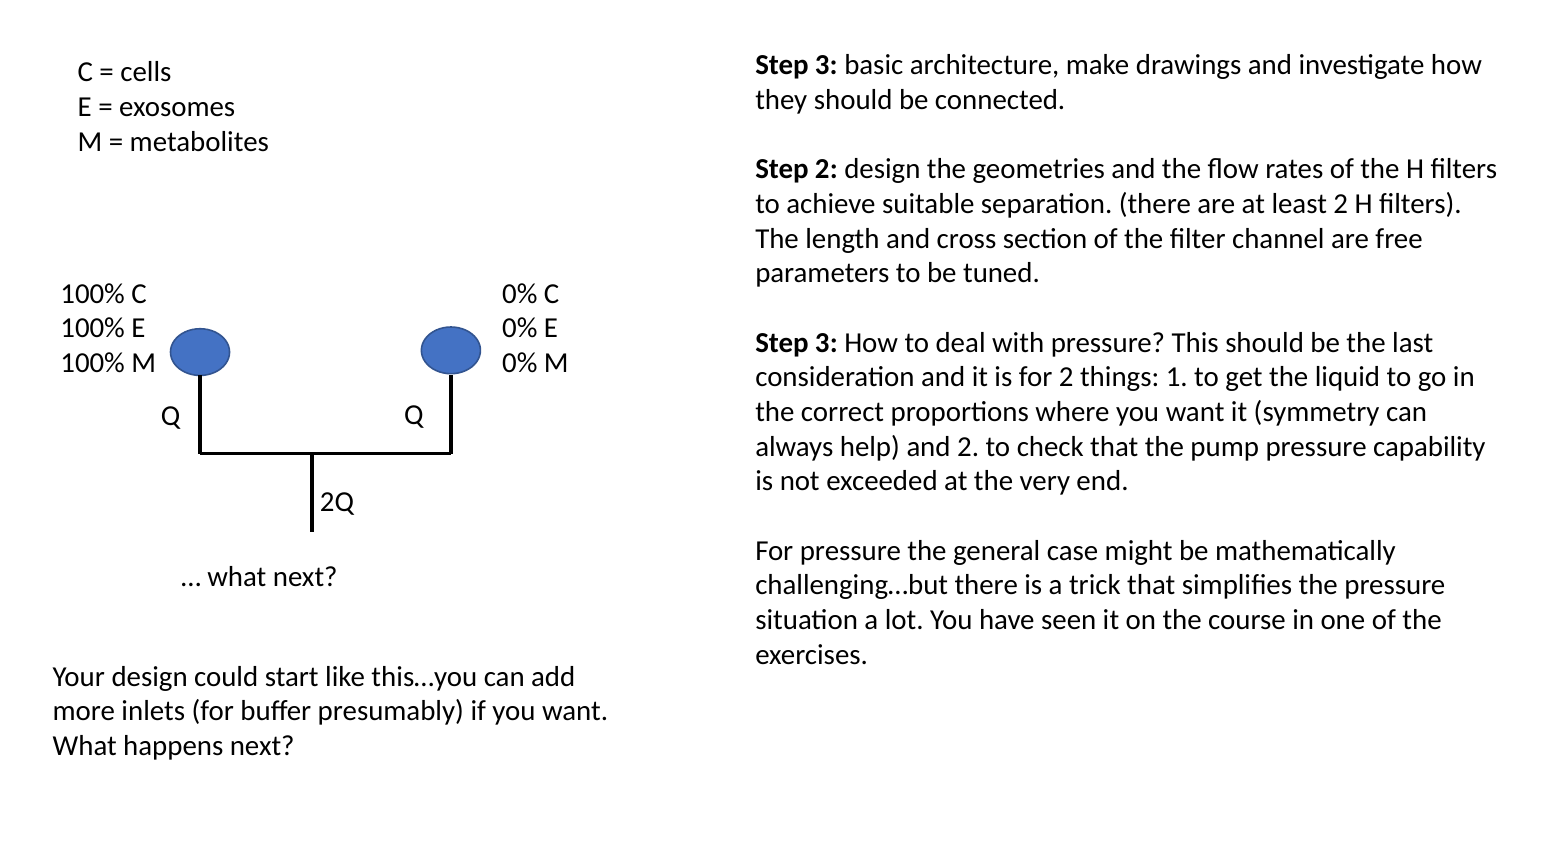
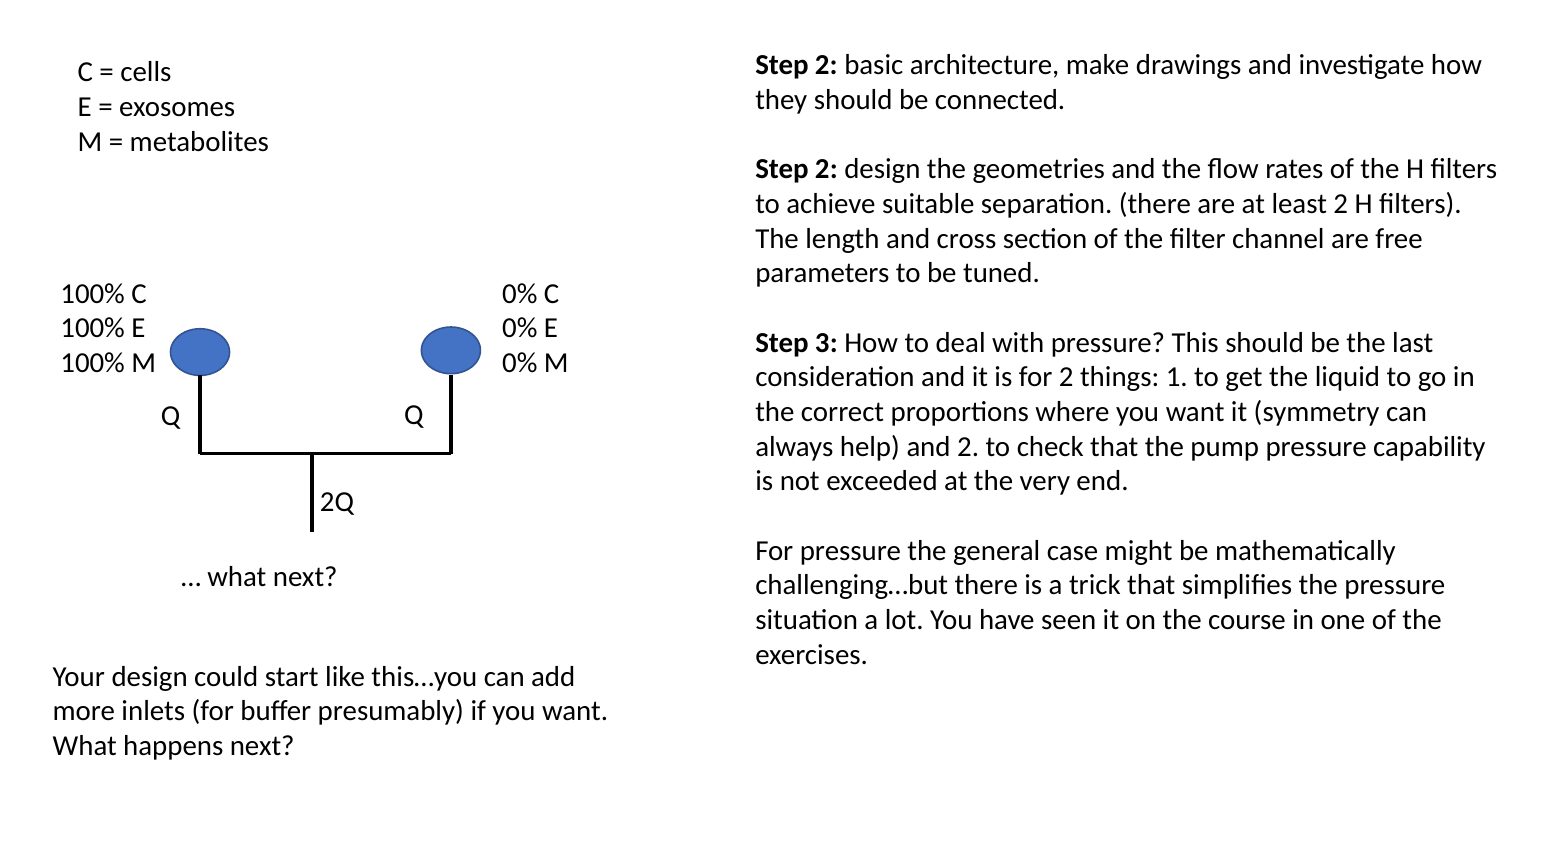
3: 3 -> 2 (826, 65)
